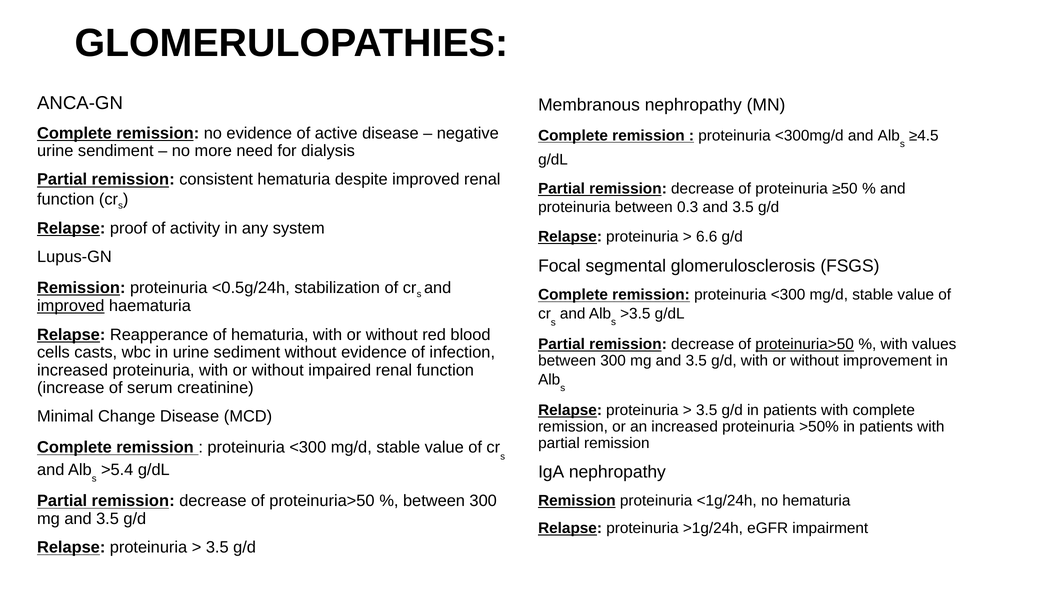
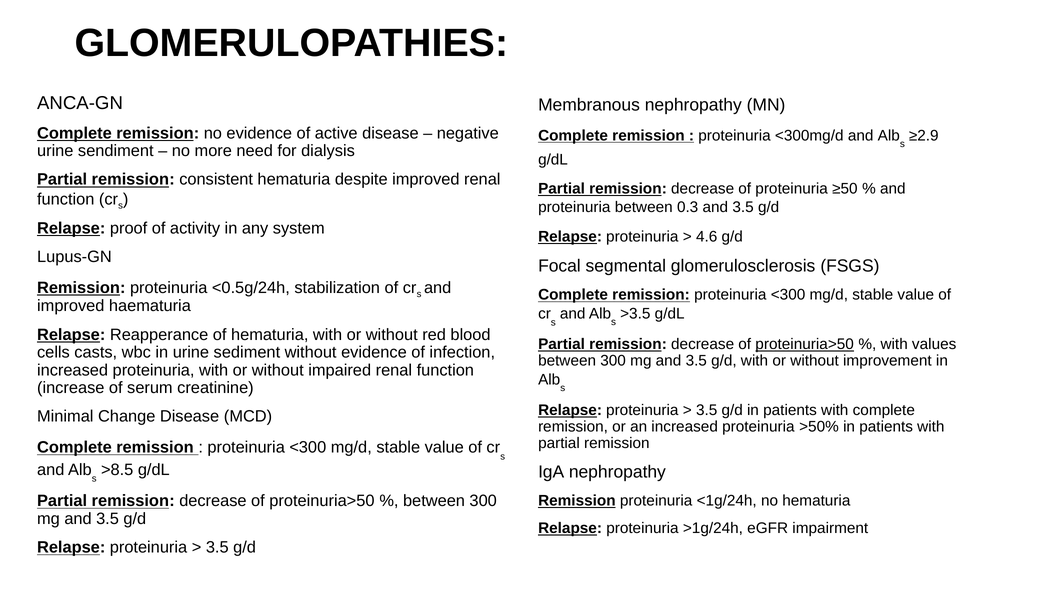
≥4.5: ≥4.5 -> ≥2.9 (924, 135)
6.6: 6.6 -> 4.6 (707, 236)
improved underline: present -> none (71, 306)
>5.4: >5.4 -> >8.5 (117, 470)
